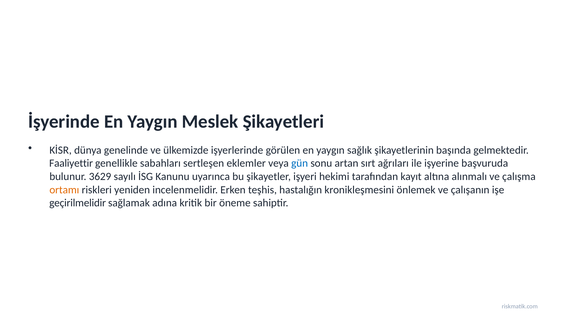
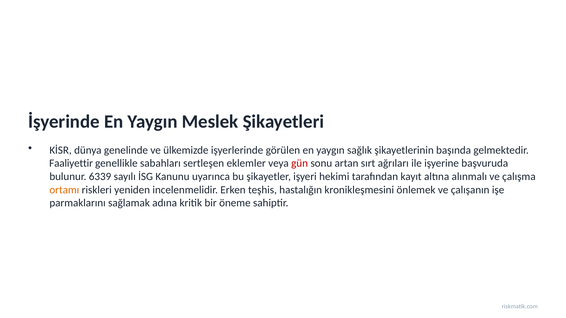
gün colour: blue -> red (300, 164)
3629: 3629 -> 6339 (100, 177)
geçirilmelidir: geçirilmelidir -> parmaklarını (78, 203)
